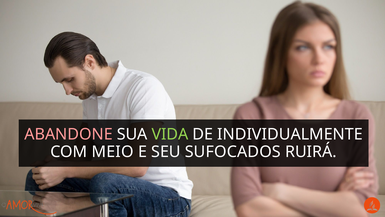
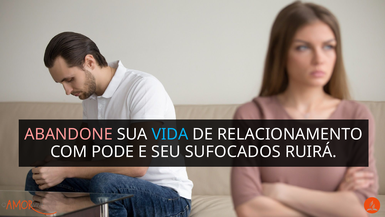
VIDA colour: light green -> light blue (170, 134)
INDIVIDUALMENTE: INDIVIDUALMENTE -> RELACIONAMENTO (290, 134)
MEIO: MEIO -> PODE (113, 151)
